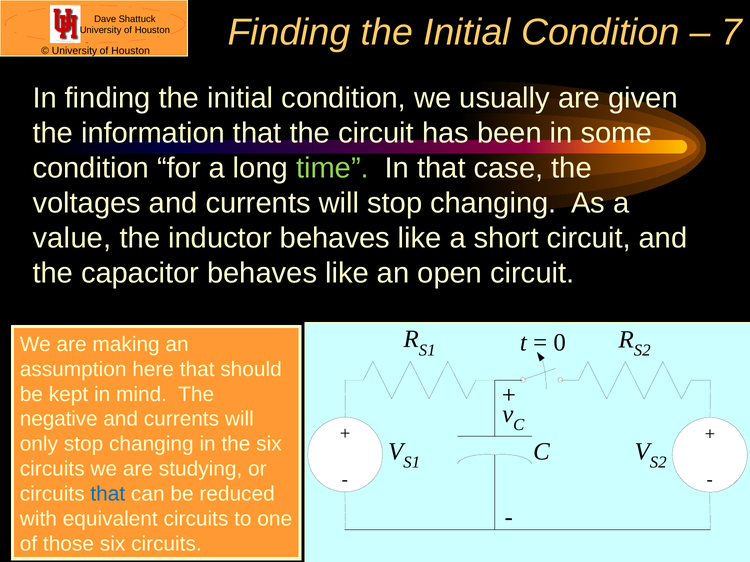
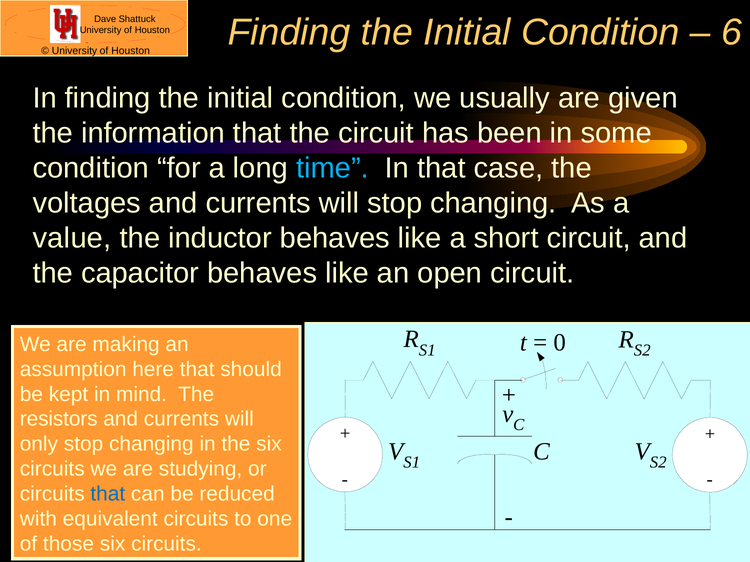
7: 7 -> 6 (731, 33)
time colour: light green -> light blue (332, 168)
negative: negative -> resistors (59, 419)
